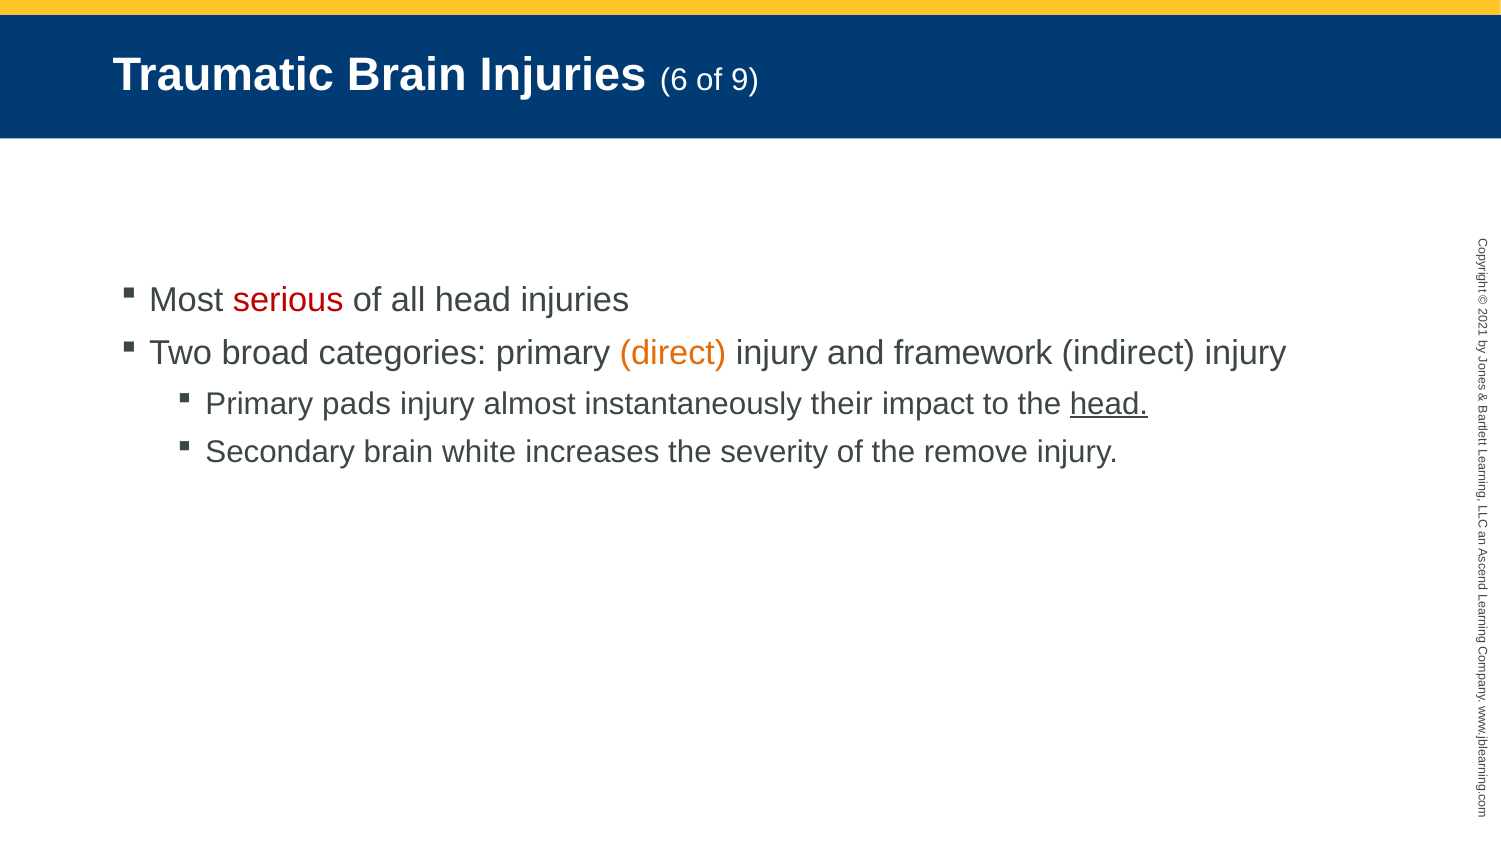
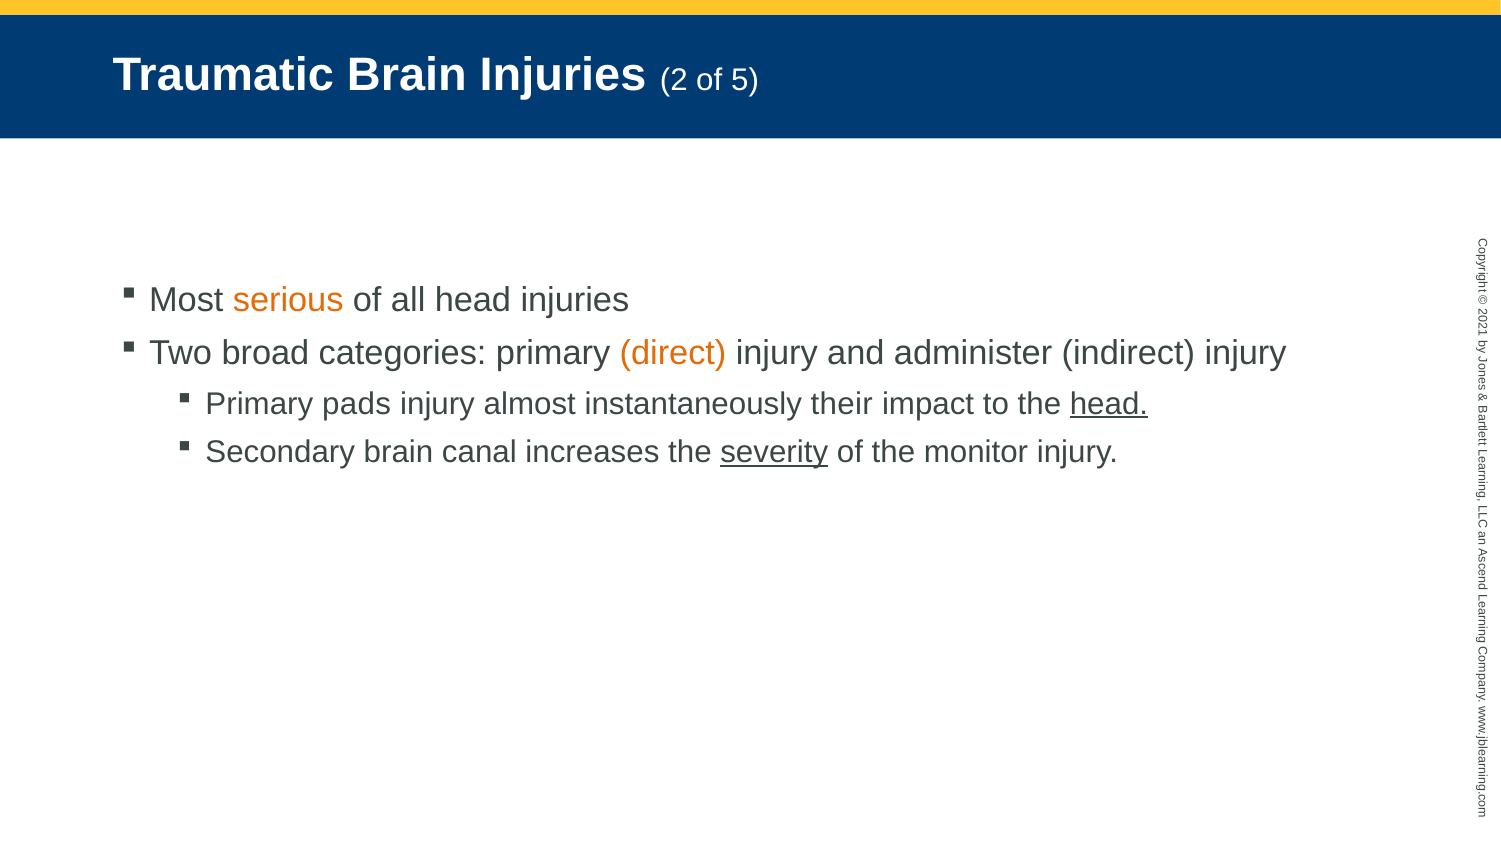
Injuries 6: 6 -> 2 (674, 81)
9: 9 -> 5 (745, 81)
serious colour: red -> orange (288, 300)
framework: framework -> administer (973, 353)
white: white -> canal (479, 452)
severity underline: none -> present (774, 452)
remove: remove -> monitor (976, 452)
